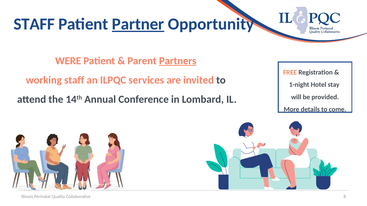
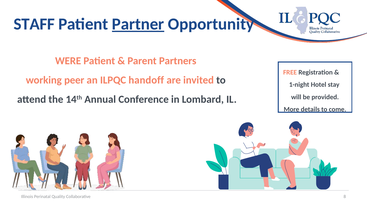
Partners underline: present -> none (178, 61)
working staff: staff -> peer (74, 80)
services: services -> handoff (146, 80)
